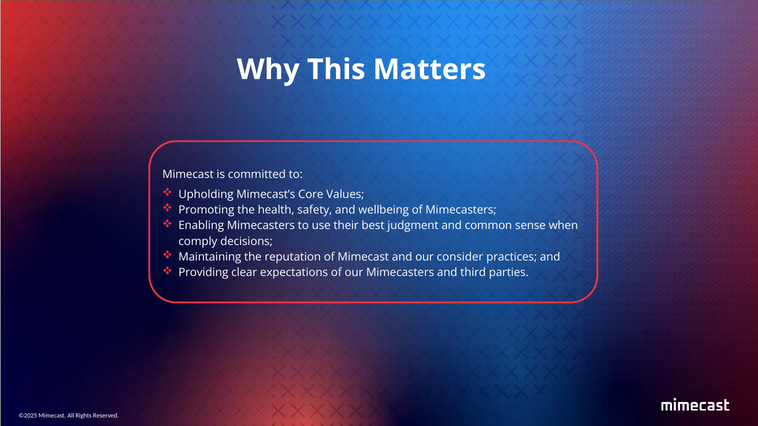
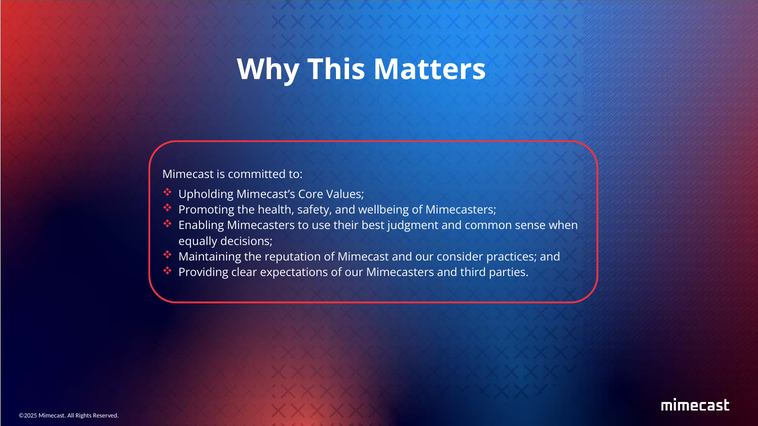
comply: comply -> equally (198, 242)
